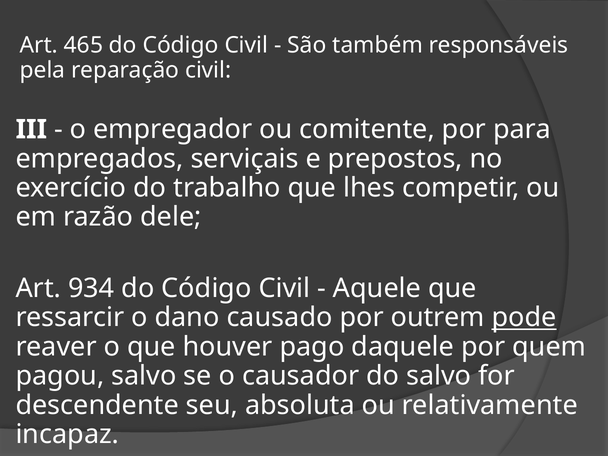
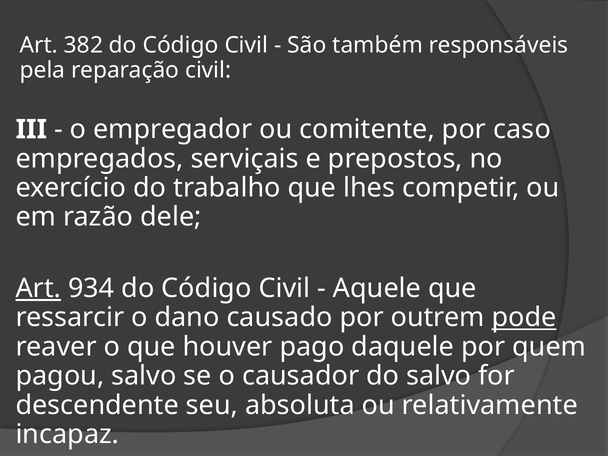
465: 465 -> 382 (84, 45)
para: para -> caso (522, 129)
Art underline: none -> present (38, 288)
